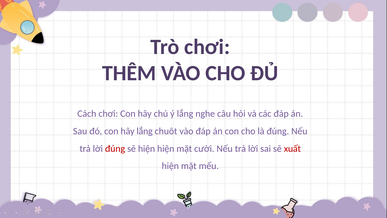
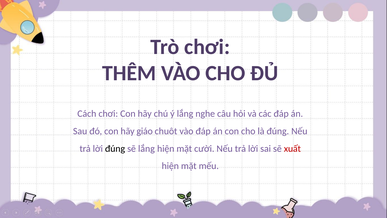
hãy lắng: lắng -> giáo (145, 131)
đúng colour: red -> black (115, 148)
sẽ hiện: hiện -> lắng (146, 148)
